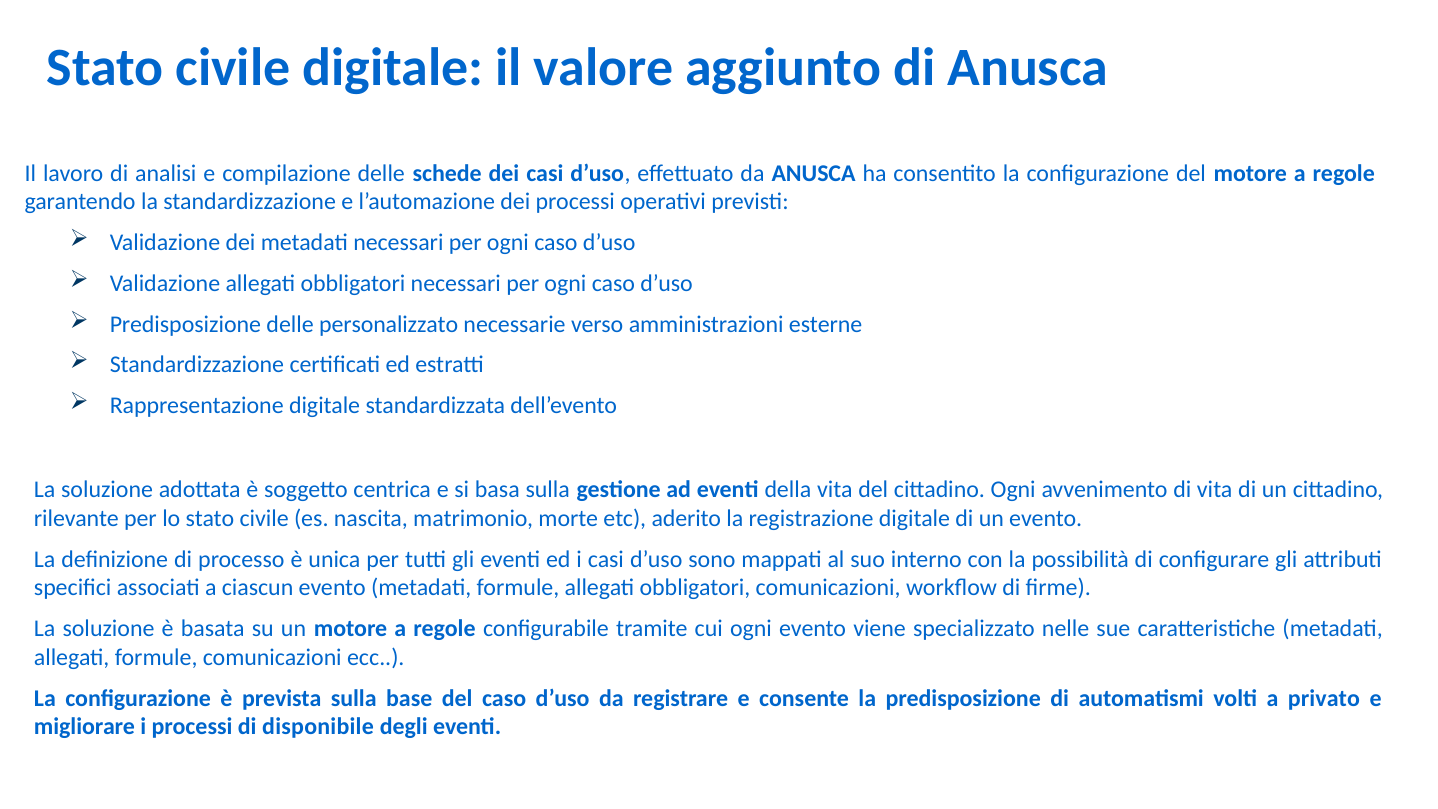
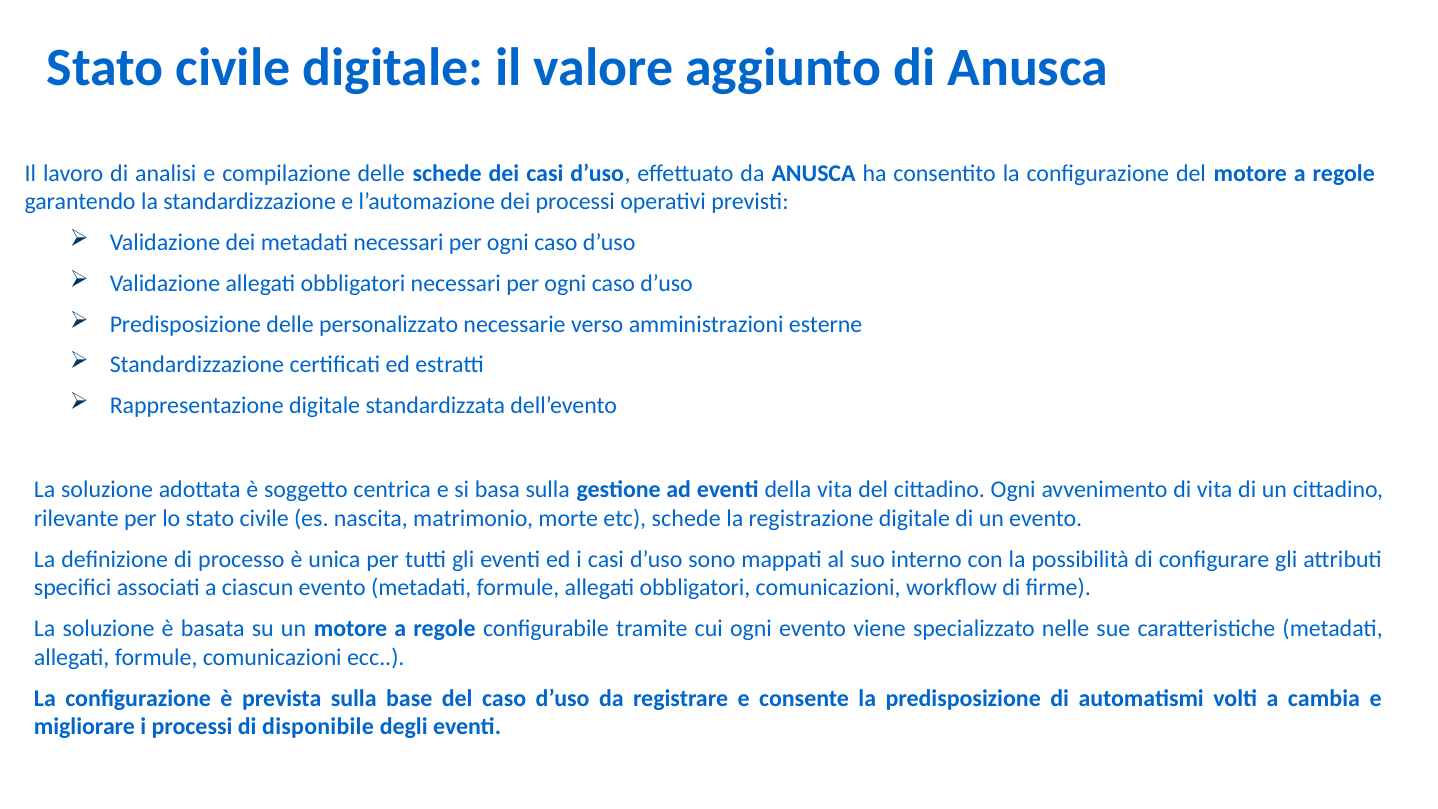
etc aderito: aderito -> schede (686, 518)
privato: privato -> cambia (1324, 698)
